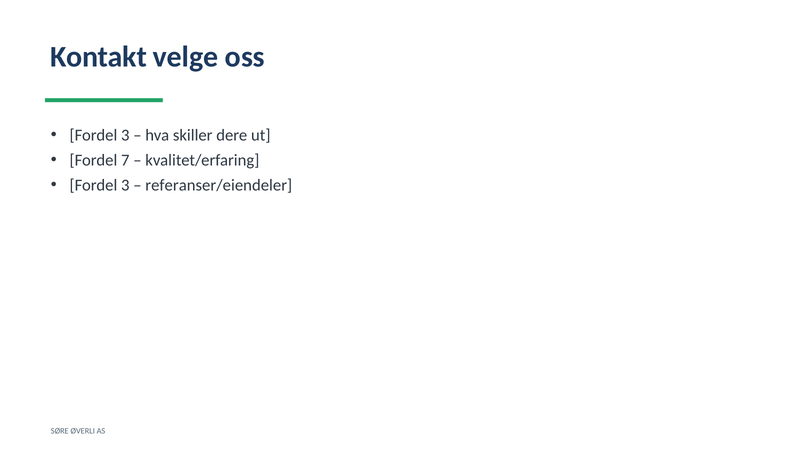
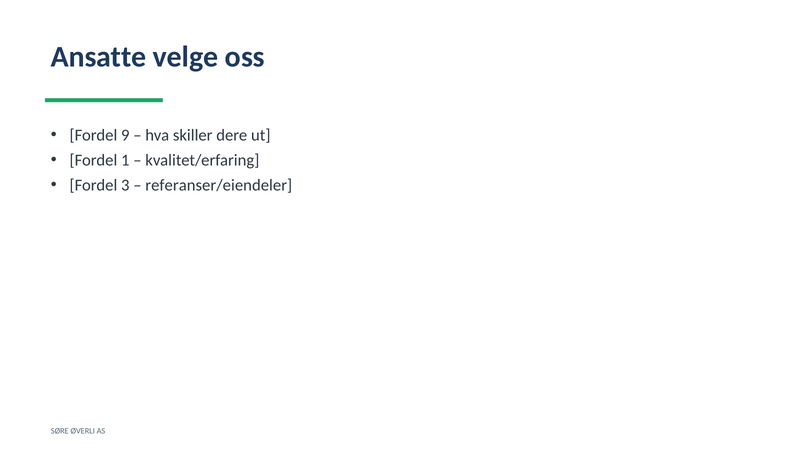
Kontakt: Kontakt -> Ansatte (99, 57)
3: 3 -> 9 (125, 135)
7: 7 -> 1 (125, 160)
